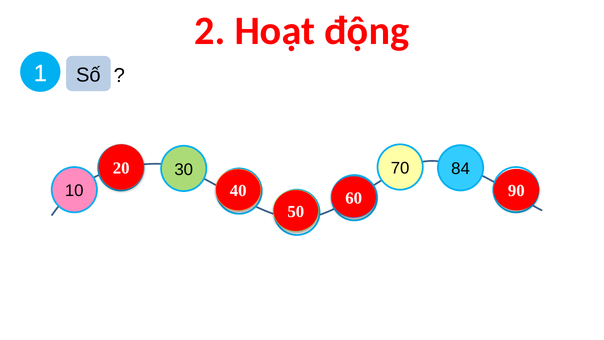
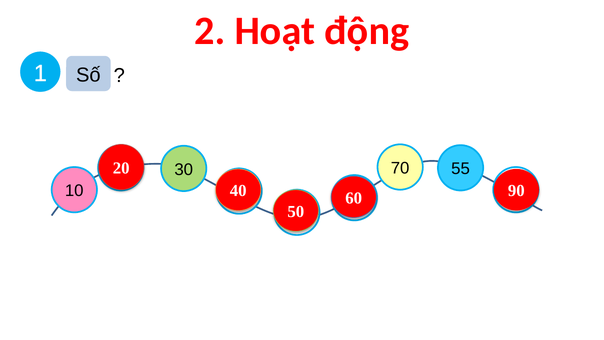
84: 84 -> 55 (461, 169)
